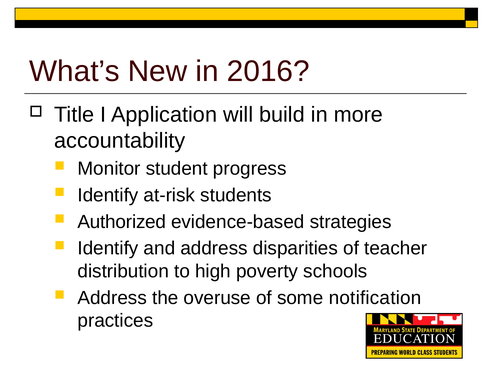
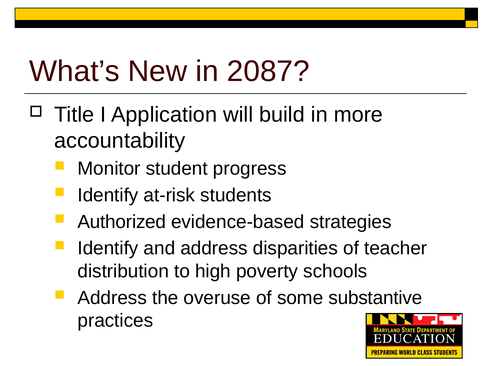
2016: 2016 -> 2087 (268, 71)
notification: notification -> substantive (375, 297)
